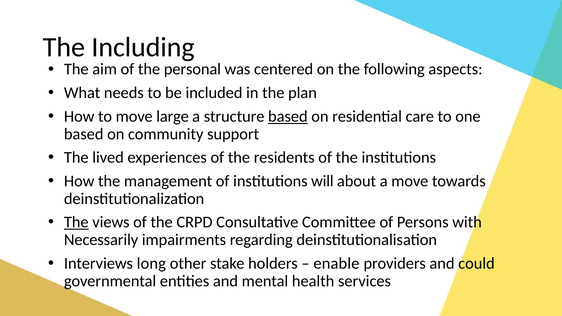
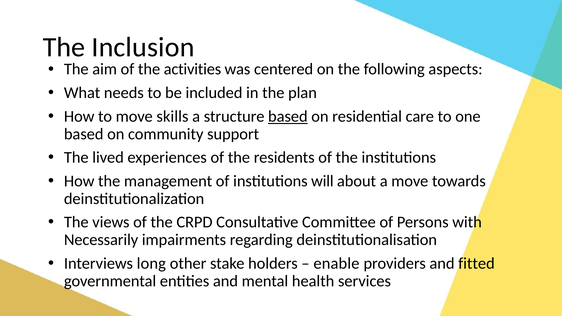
Including: Including -> Inclusion (143, 47)
personal: personal -> activities (192, 69)
large: large -> skills (172, 116)
The underline: present -> none (76, 222)
could: could -> fitted (476, 263)
